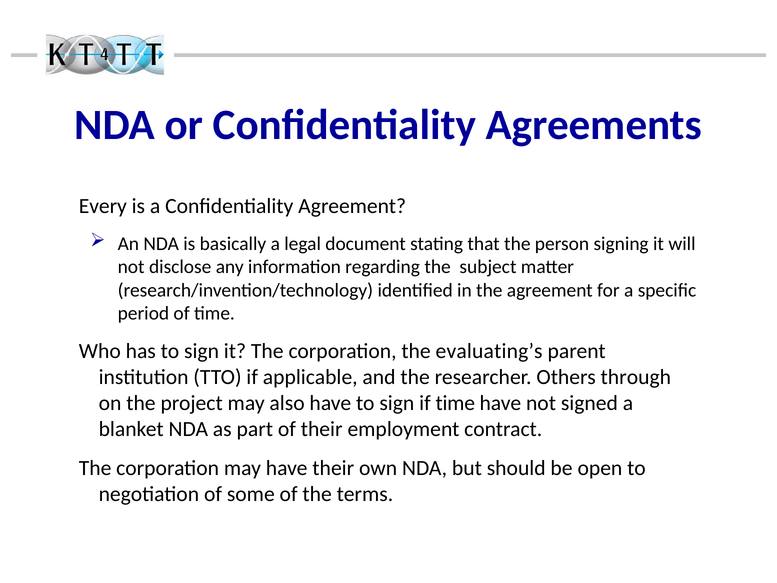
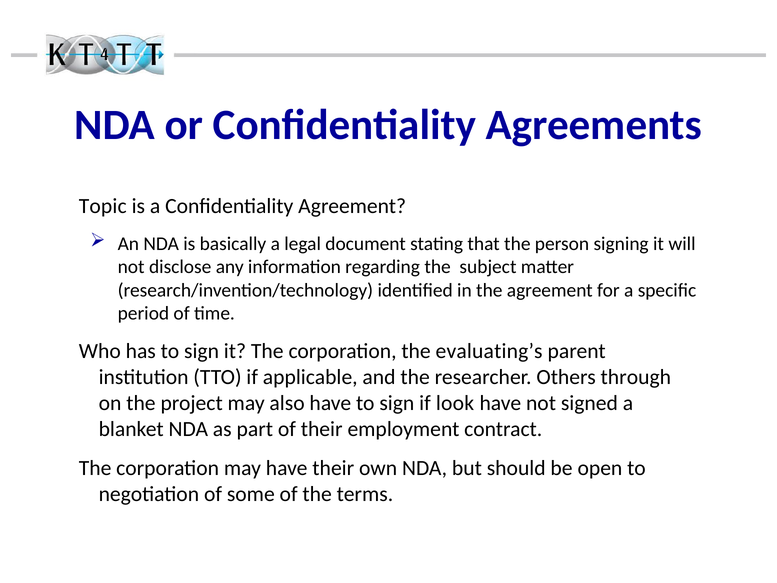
Every: Every -> Topic (103, 206)
if time: time -> look (455, 403)
